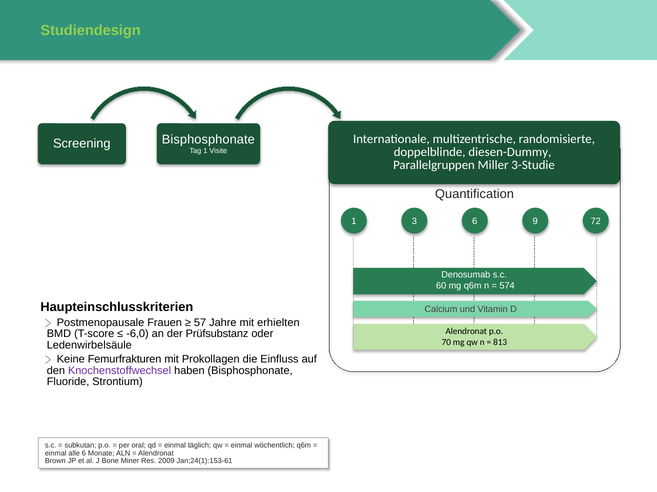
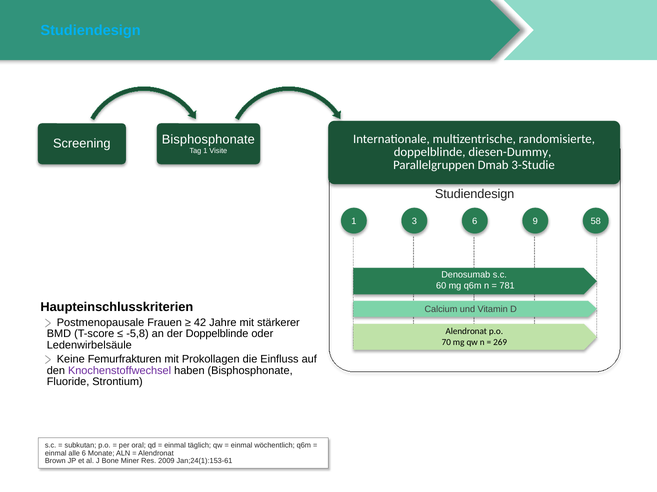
Studiendesign colour: light green -> light blue (91, 30)
Miller: Miller -> Dmab (493, 165)
Quantification: Quantification -> Studiendesign (475, 194)
72: 72 -> 58 (596, 222)
574: 574 -> 781 (507, 286)
57: 57 -> 42 (200, 323)
erhielten: erhielten -> stärkerer (278, 323)
-6,0: -6,0 -> -5,8 (137, 334)
der Prüfsubstanz: Prüfsubstanz -> Doppelblinde (217, 334)
813: 813 -> 269 (500, 343)
